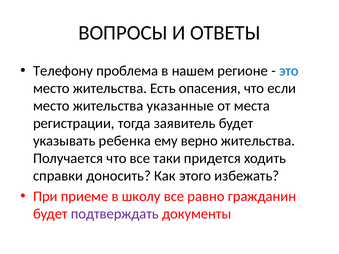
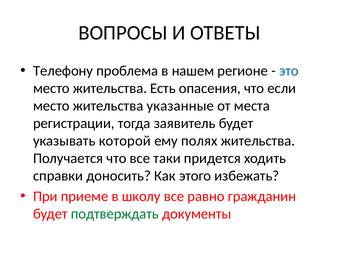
ребенка: ребенка -> которой (125, 141)
верно: верно -> полях (199, 141)
подтверждать colour: purple -> green (115, 214)
